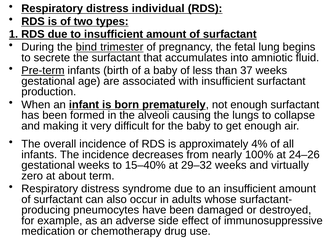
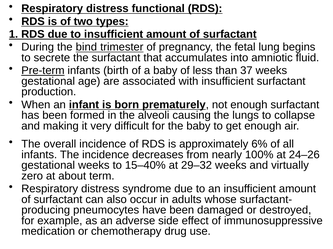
individual: individual -> functional (158, 9)
4%: 4% -> 6% (259, 145)
